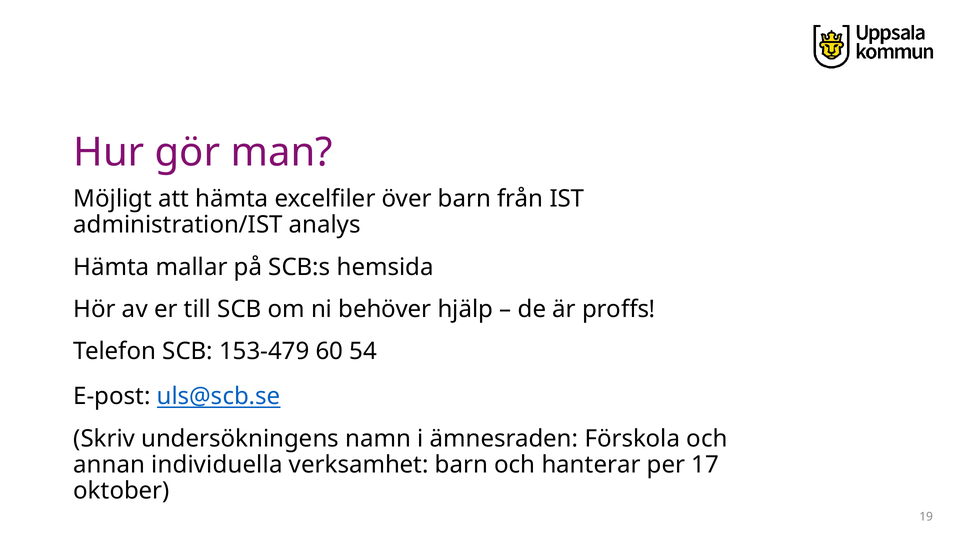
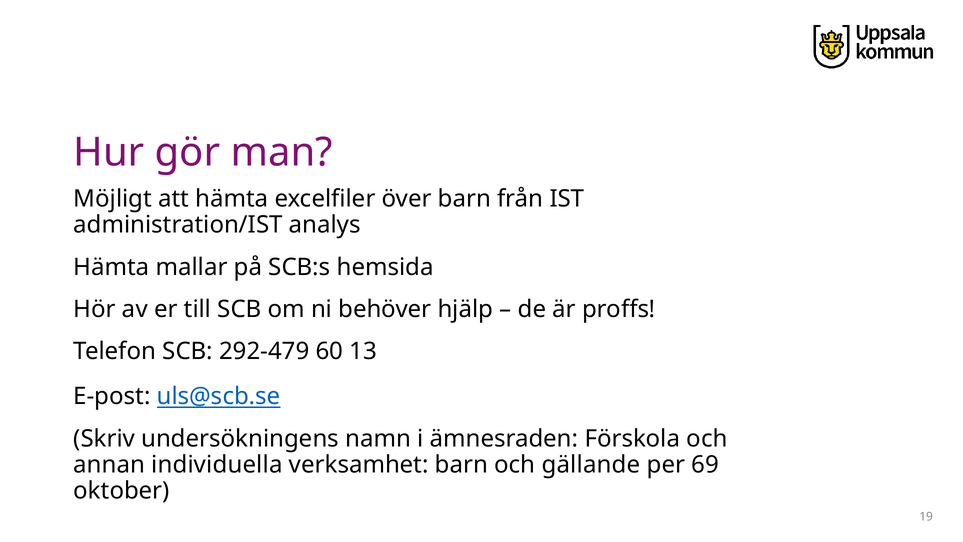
153-479: 153-479 -> 292-479 (264, 351)
54: 54 -> 13 (363, 351)
hanterar: hanterar -> gällande (591, 465)
17: 17 -> 69 (705, 465)
